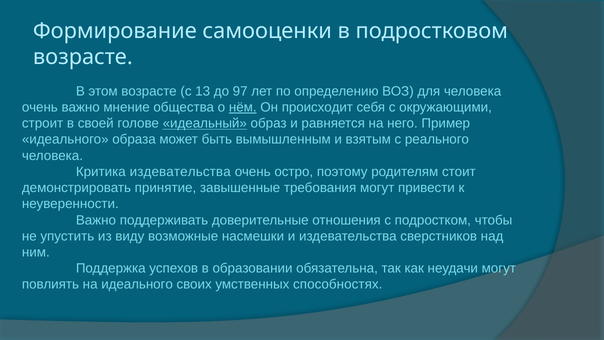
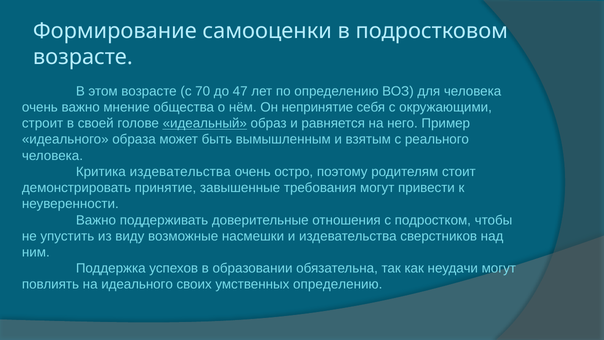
13: 13 -> 70 (203, 91)
97: 97 -> 47 (240, 91)
нём underline: present -> none (243, 107)
происходит: происходит -> непринятие (317, 107)
умственных способностях: способностях -> определению (338, 284)
